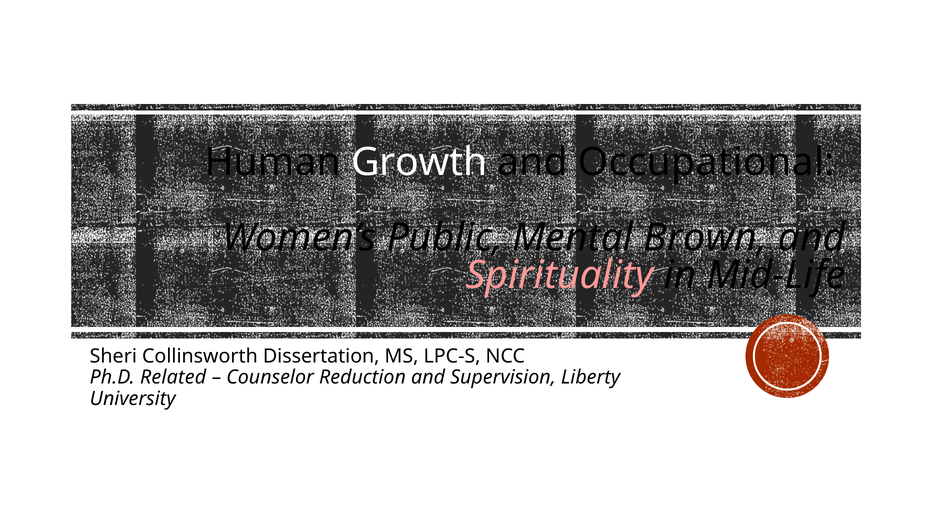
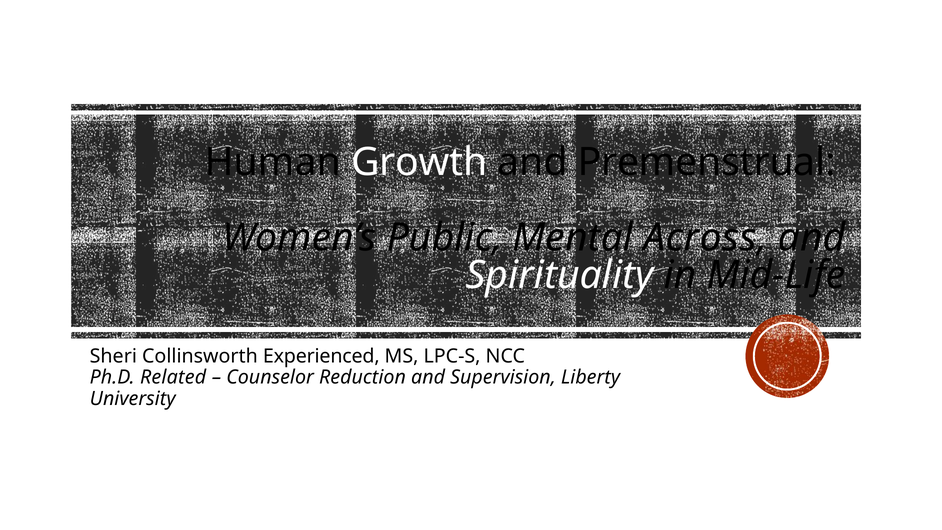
Occupational: Occupational -> Premenstrual (707, 162)
Brown: Brown -> Across (705, 238)
Spirituality colour: pink -> white (560, 275)
Dissertation: Dissertation -> Experienced (321, 356)
